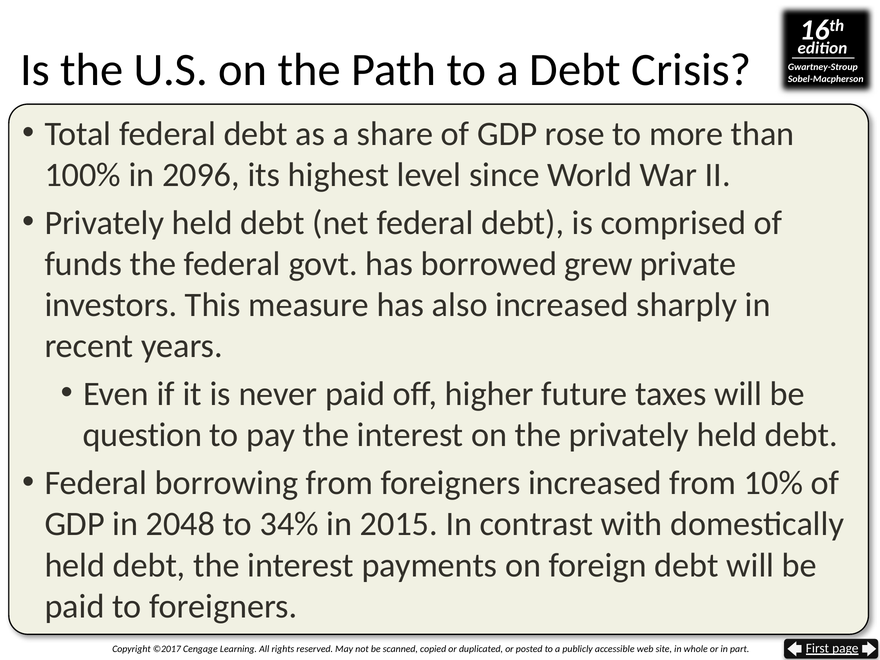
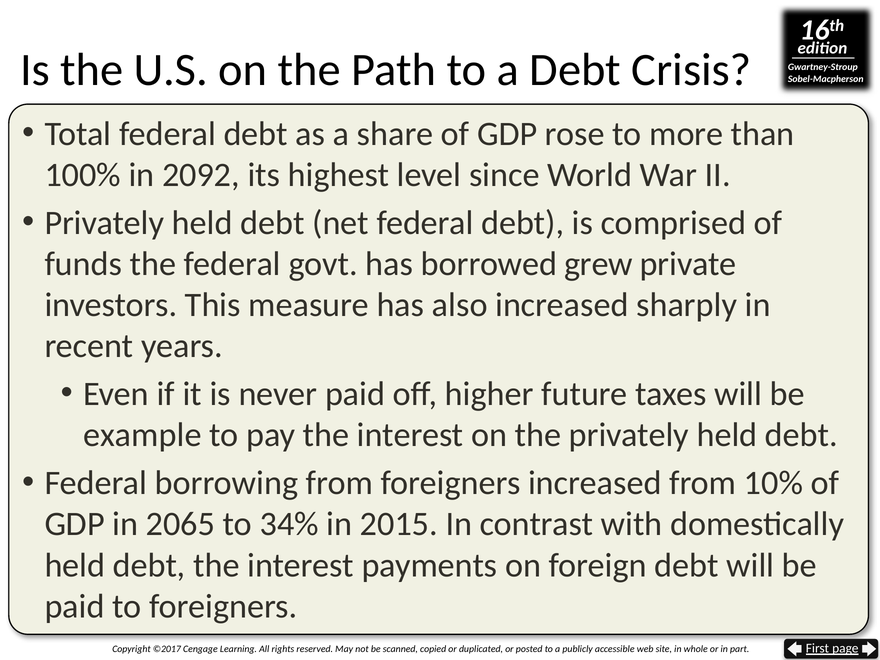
2096: 2096 -> 2092 (201, 175)
question: question -> example (142, 435)
2048: 2048 -> 2065 (180, 524)
